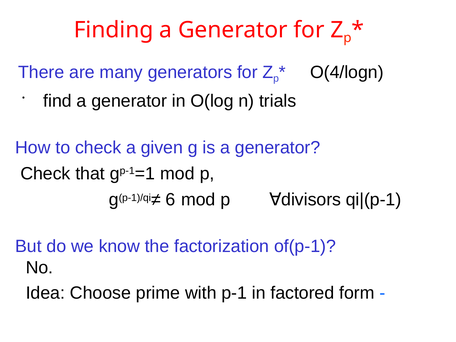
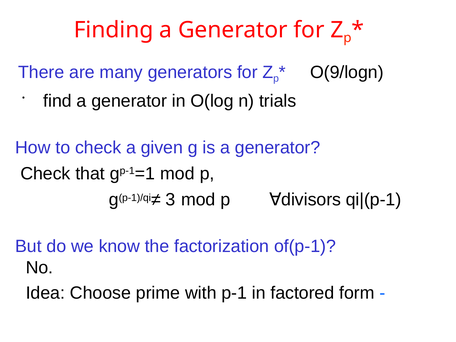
O(4/logn: O(4/logn -> O(9/logn (347, 72)
6: 6 -> 3 (171, 200)
